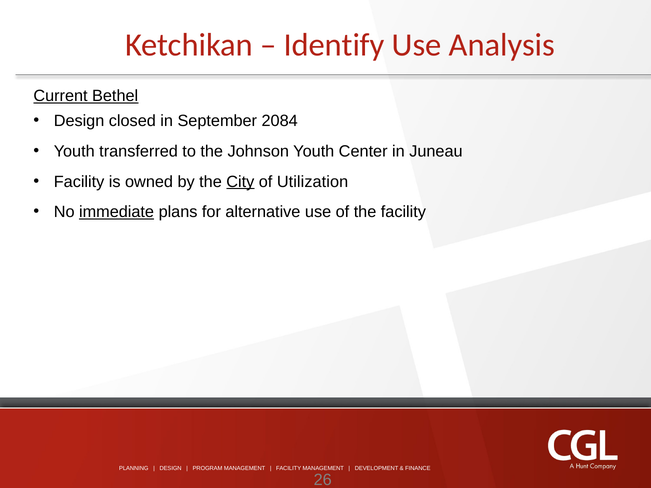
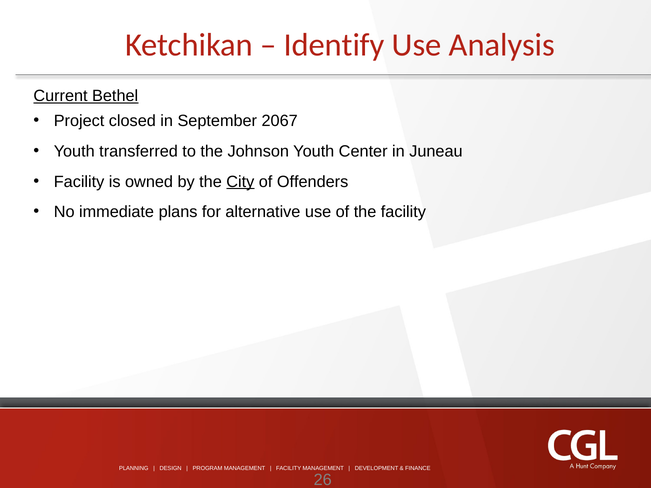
Design: Design -> Project (79, 121)
2084: 2084 -> 2067 (280, 121)
Utilization: Utilization -> Offenders (313, 182)
immediate underline: present -> none (117, 212)
